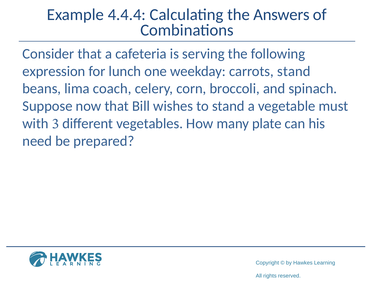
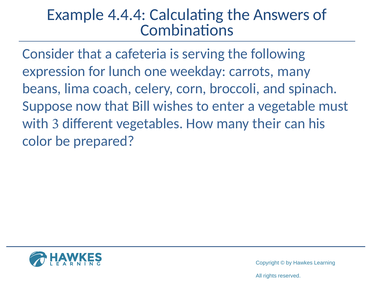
carrots stand: stand -> many (294, 71)
to stand: stand -> enter (228, 106)
plate: plate -> their (267, 123)
need: need -> color (37, 141)
